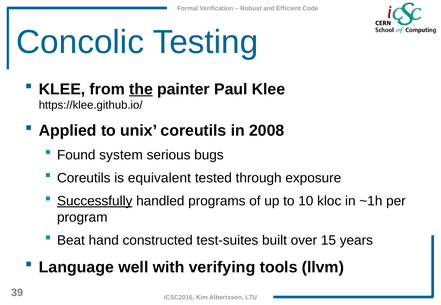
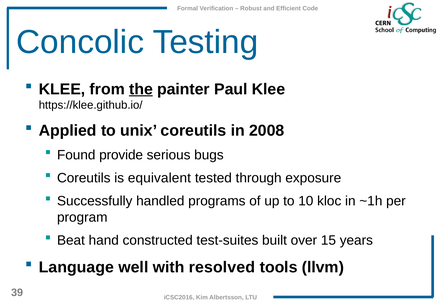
system: system -> provide (121, 155)
Successfully underline: present -> none (95, 201)
verifying: verifying -> resolved (222, 267)
